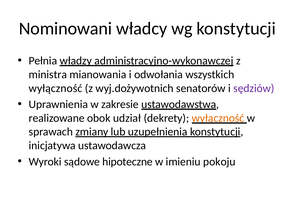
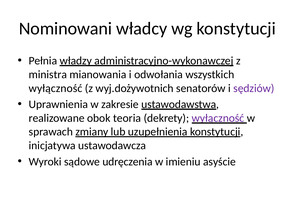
udział: udział -> teoria (127, 118)
wyłączność colour: orange -> purple (218, 118)
hipoteczne: hipoteczne -> udręczenia (127, 162)
pokoju: pokoju -> asyście (219, 162)
